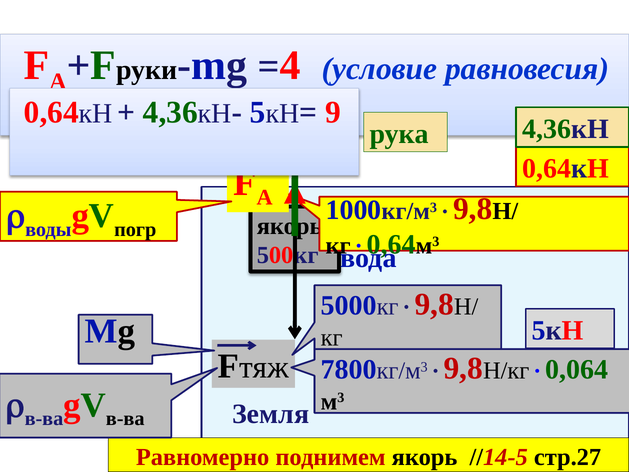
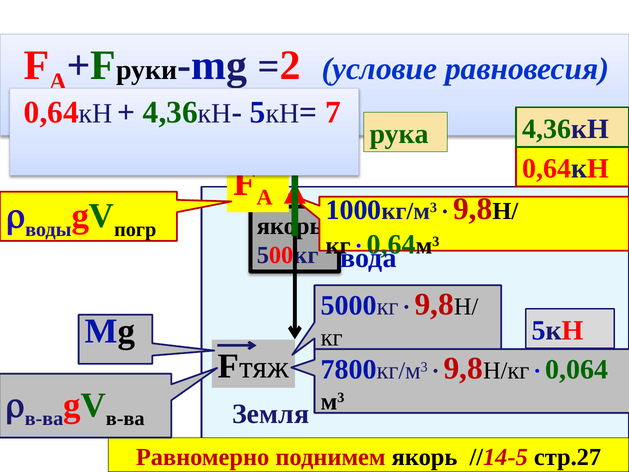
4: 4 -> 2 (290, 65)
9: 9 -> 7 (333, 112)
